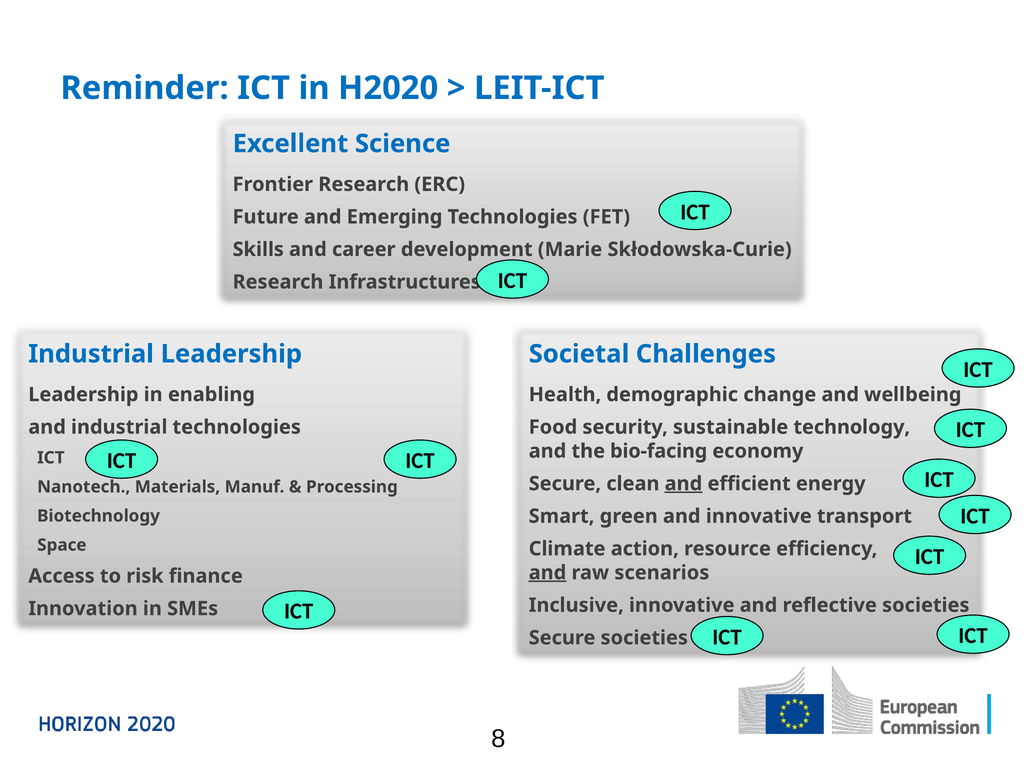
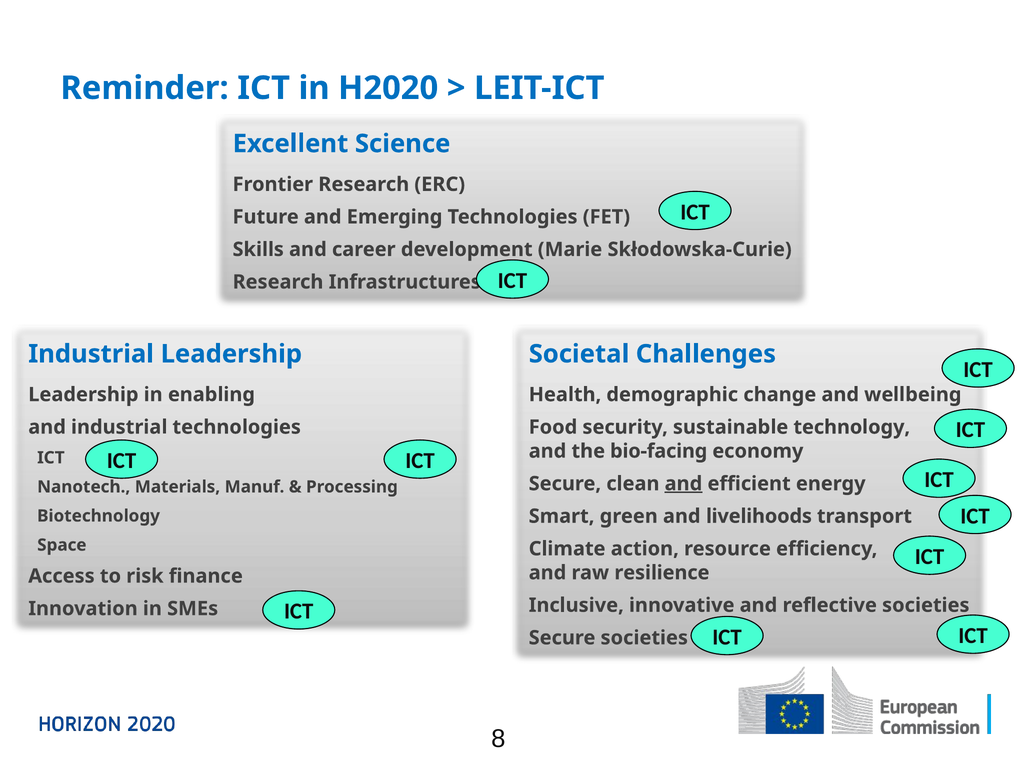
and innovative: innovative -> livelihoods (759, 516)
and underline: present -> none (547, 573)
scenarios: scenarios -> resilience (662, 573)
